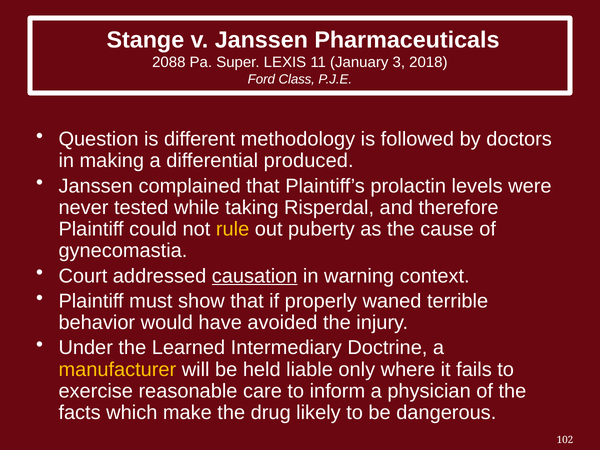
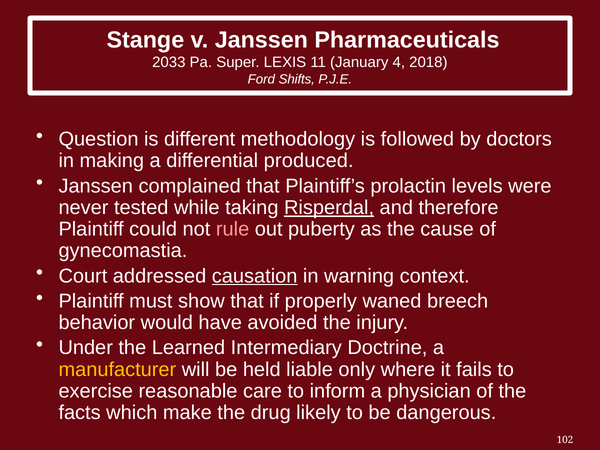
2088: 2088 -> 2033 (169, 63)
3: 3 -> 4 (399, 63)
Class: Class -> Shifts (297, 79)
Risperdal underline: none -> present (329, 208)
rule colour: yellow -> pink (233, 229)
terrible: terrible -> breech (458, 301)
